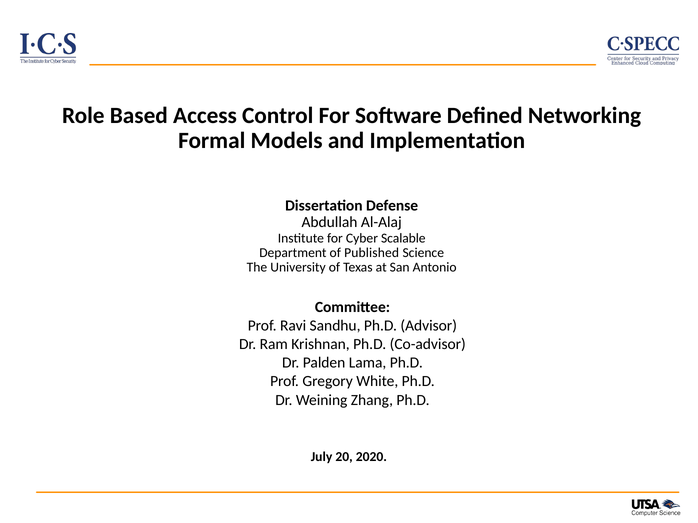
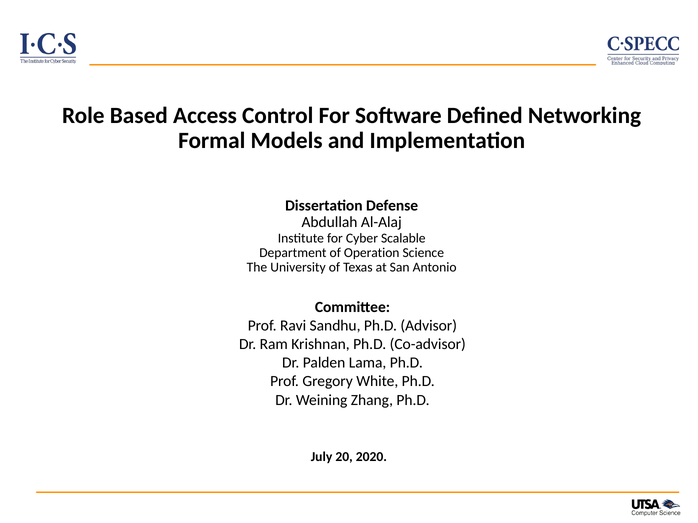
Published: Published -> Operation (372, 253)
